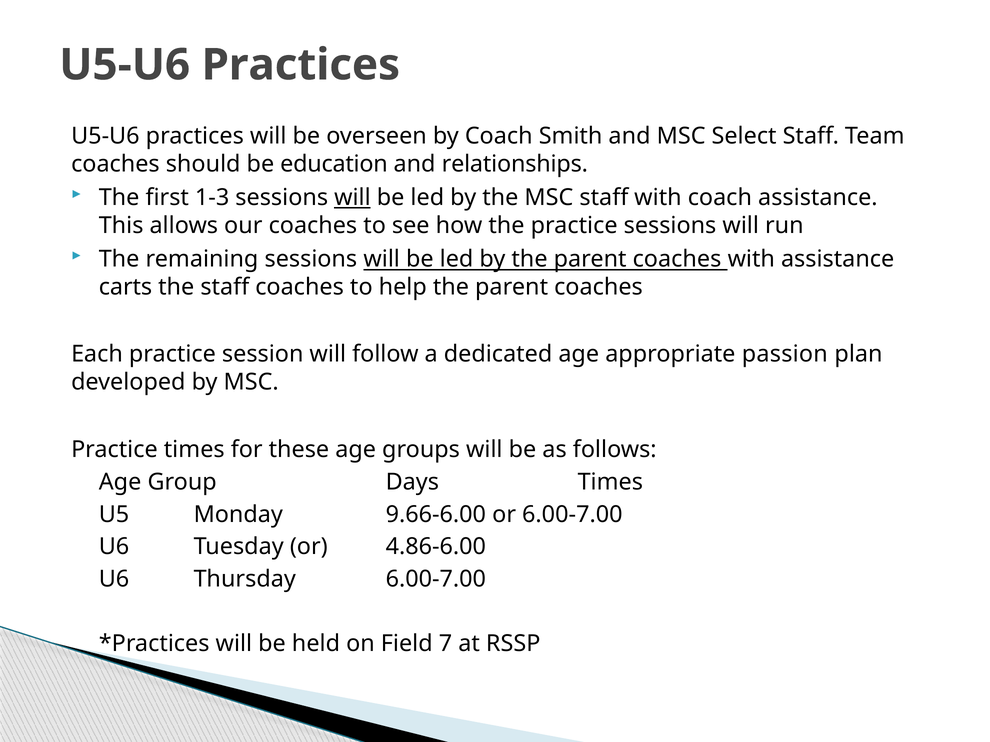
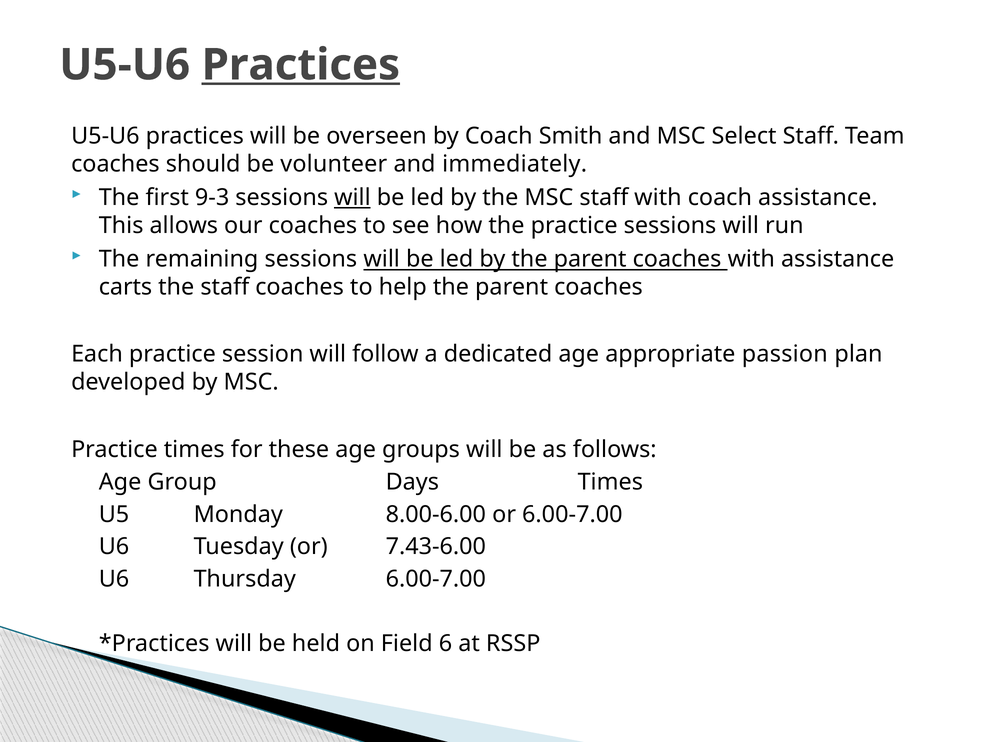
Practices underline: none -> present (301, 65)
education: education -> volunteer (334, 164)
relationships: relationships -> immediately (515, 164)
1-3: 1-3 -> 9-3 (212, 198)
9.66-6.00: 9.66-6.00 -> 8.00-6.00 (436, 515)
4.86-6.00: 4.86-6.00 -> 7.43-6.00 (436, 547)
7: 7 -> 6 (445, 644)
